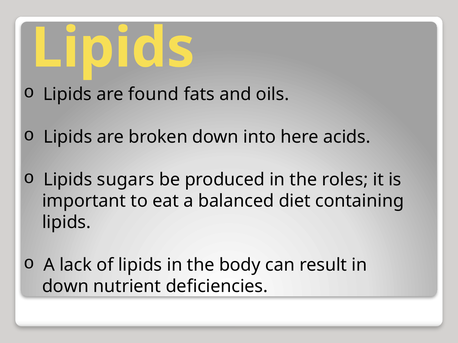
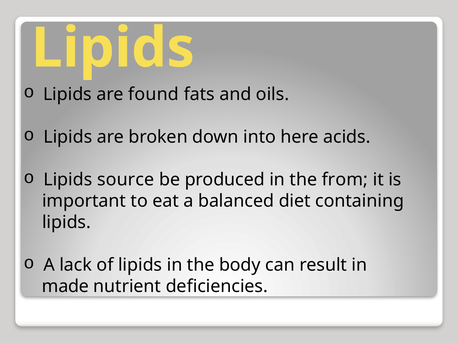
sugars: sugars -> source (126, 180)
roles: roles -> from (345, 180)
down: down -> made (65, 287)
